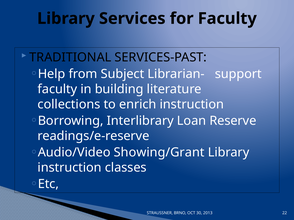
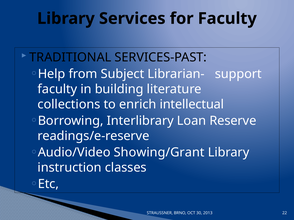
enrich instruction: instruction -> intellectual (192, 104)
